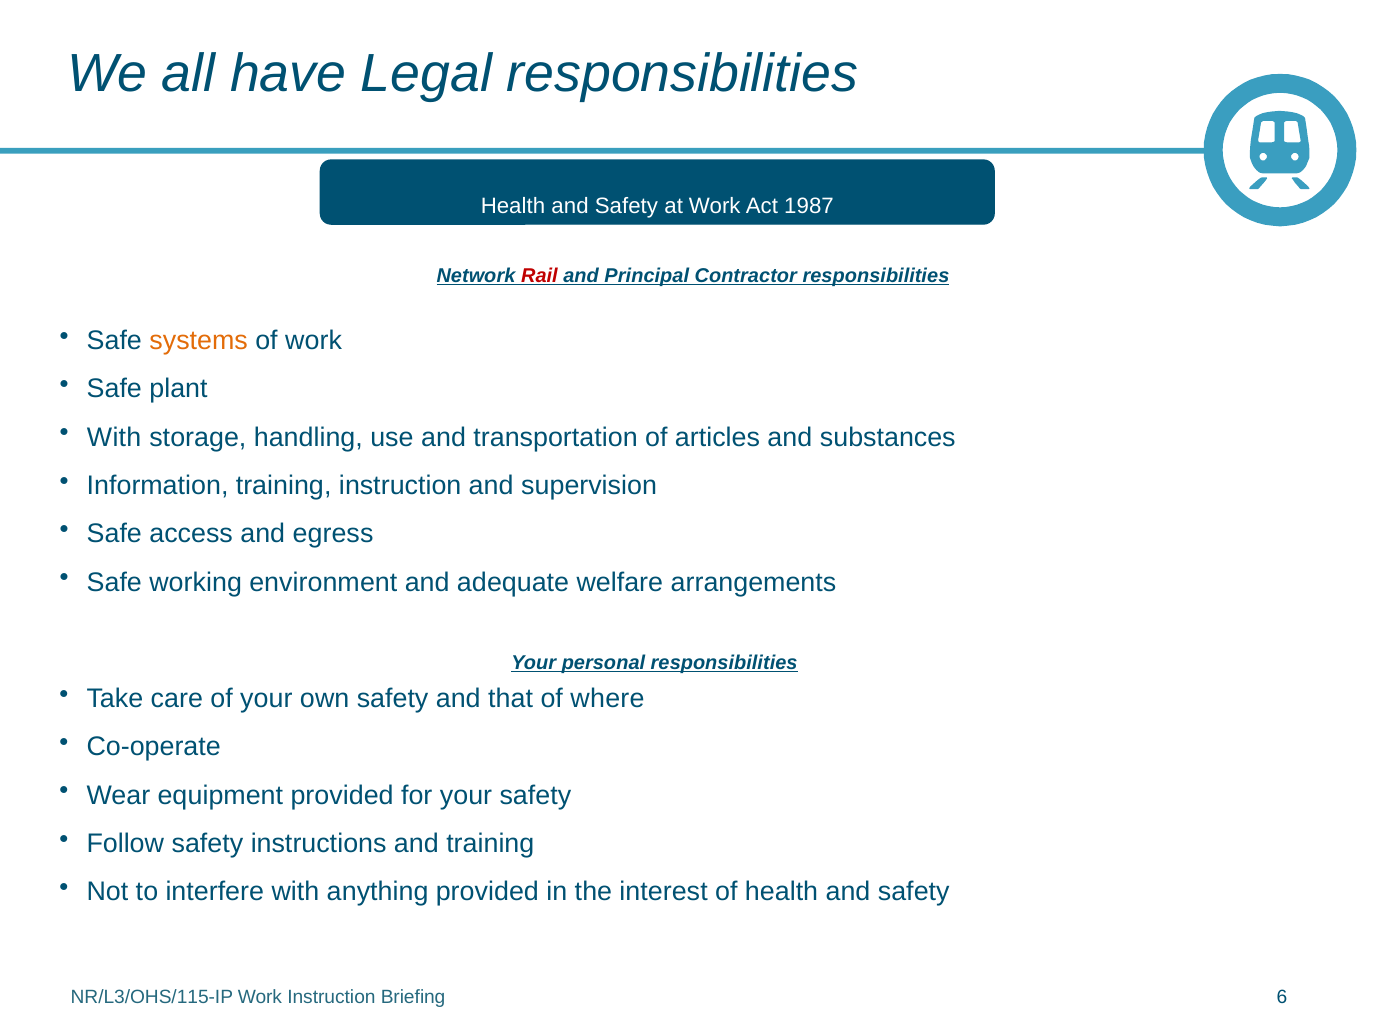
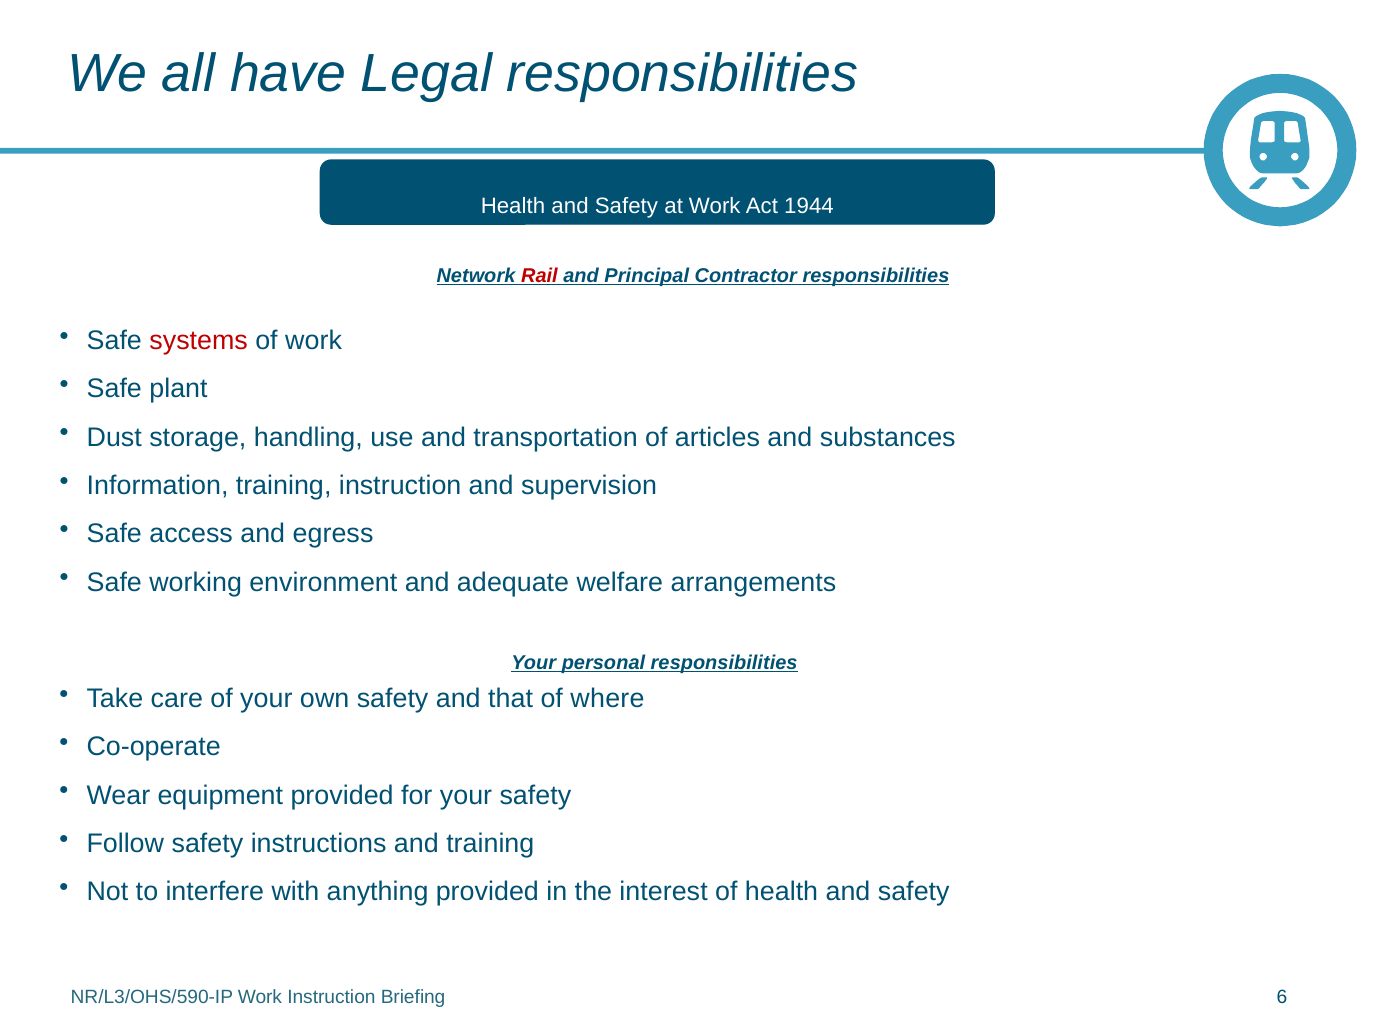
1987: 1987 -> 1944 (809, 206)
systems colour: orange -> red (199, 341)
With: With -> Dust (114, 437)
NR/L3/OHS/115-IP: NR/L3/OHS/115-IP -> NR/L3/OHS/590-IP (152, 998)
